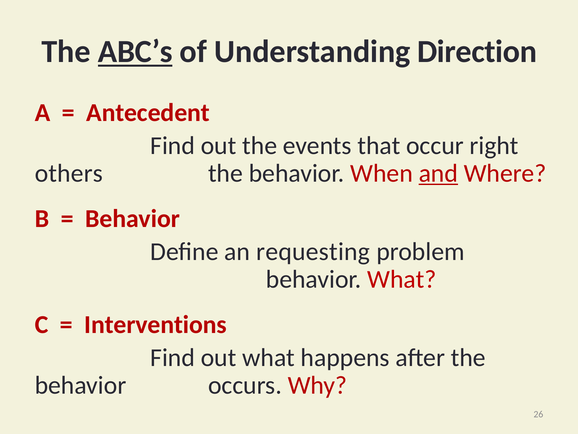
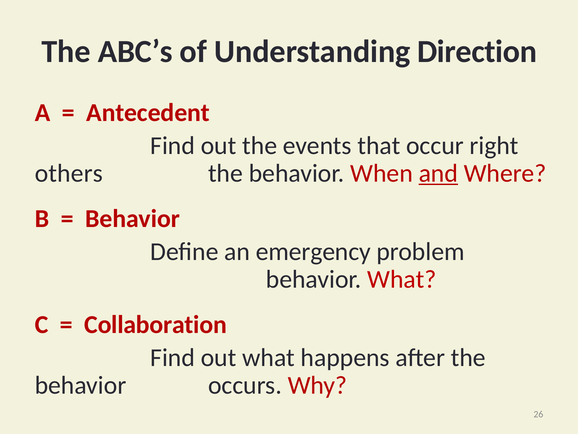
ABC’s underline: present -> none (135, 52)
requesting: requesting -> emergency (313, 251)
Interventions: Interventions -> Collaboration (156, 324)
